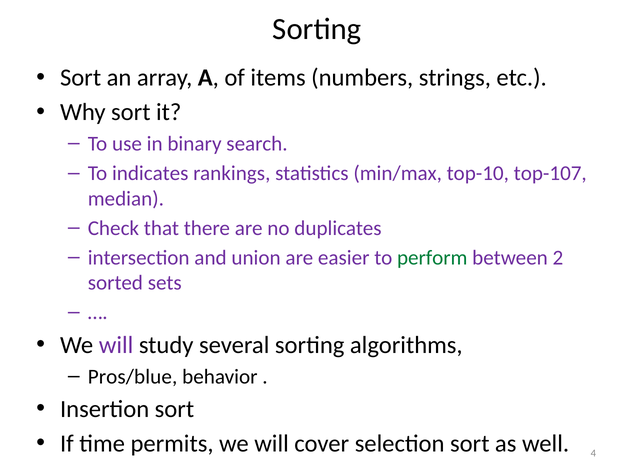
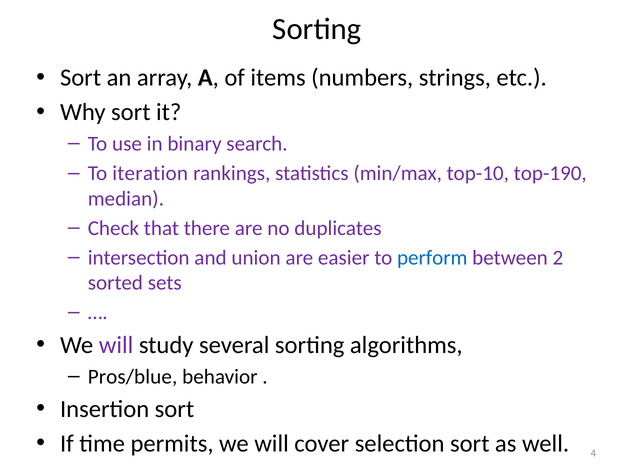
indicates: indicates -> iteration (150, 173)
top-107: top-107 -> top-190 (550, 173)
perform colour: green -> blue (432, 258)
